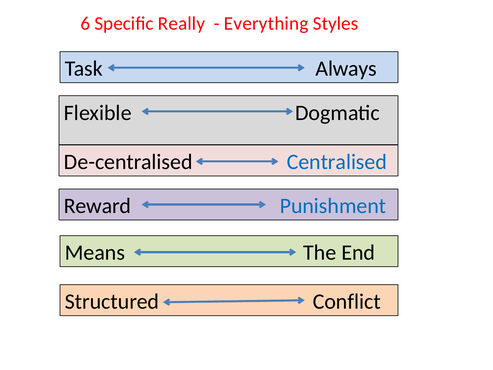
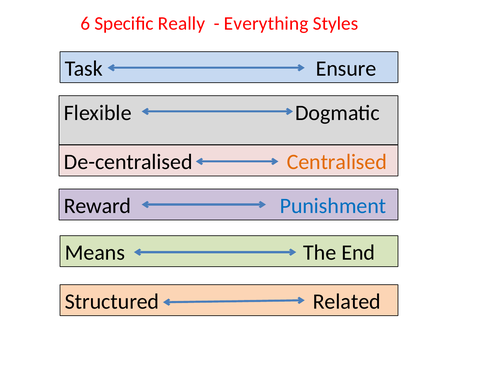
Always: Always -> Ensure (346, 69)
Centralised colour: blue -> orange (337, 162)
Conflict: Conflict -> Related (347, 301)
